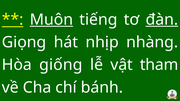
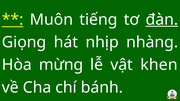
Muôn underline: present -> none (51, 20)
giống: giống -> mừng (61, 65)
tham: tham -> khen (159, 65)
